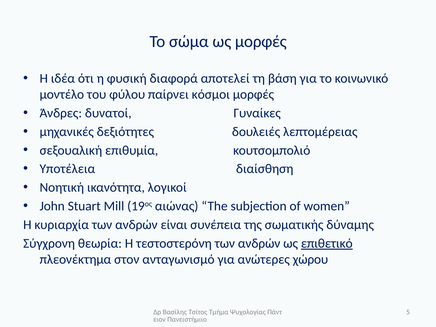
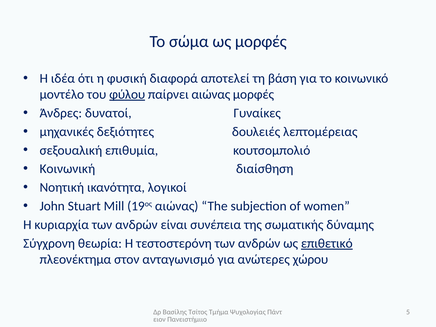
φύλου underline: none -> present (127, 94)
παίρνει κόσμοι: κόσμοι -> αιώνας (211, 94)
Υποτέλεια: Υποτέλεια -> Κοινωνική (67, 169)
